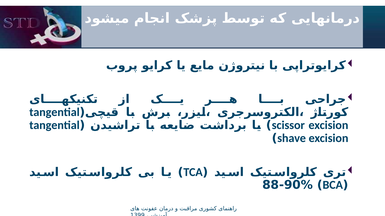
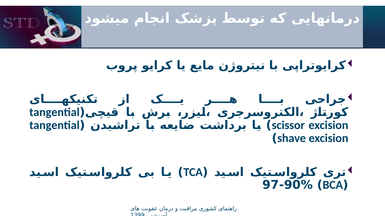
88-90%: 88-90% -> 97-90% (288, 186)
